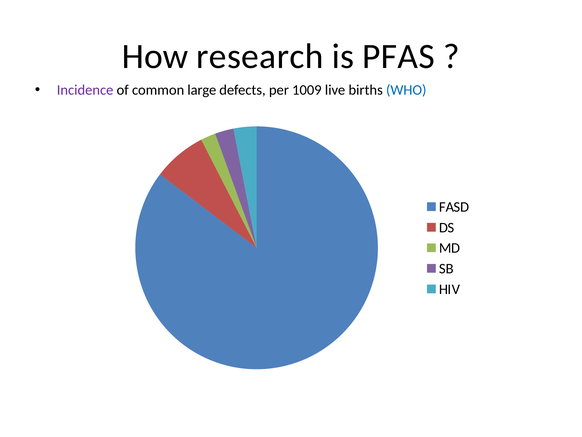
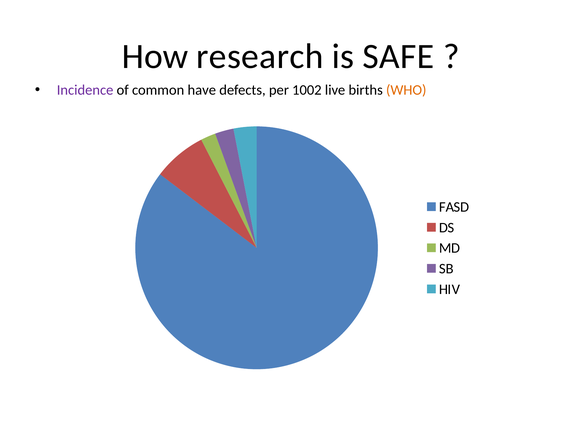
PFAS: PFAS -> SAFE (398, 56)
large: large -> have (202, 90)
1009: 1009 -> 1002 (307, 90)
WHO colour: blue -> orange (406, 90)
